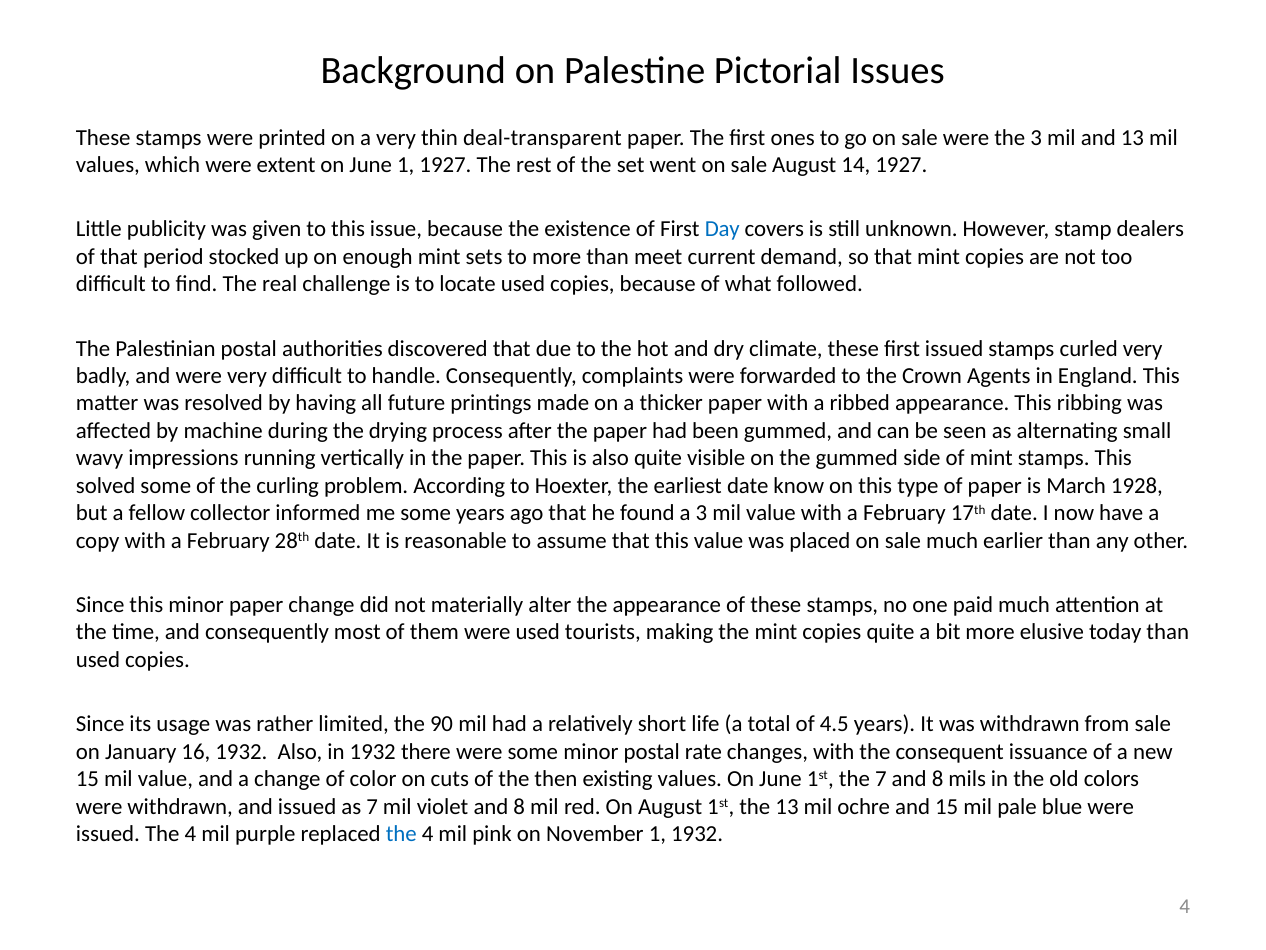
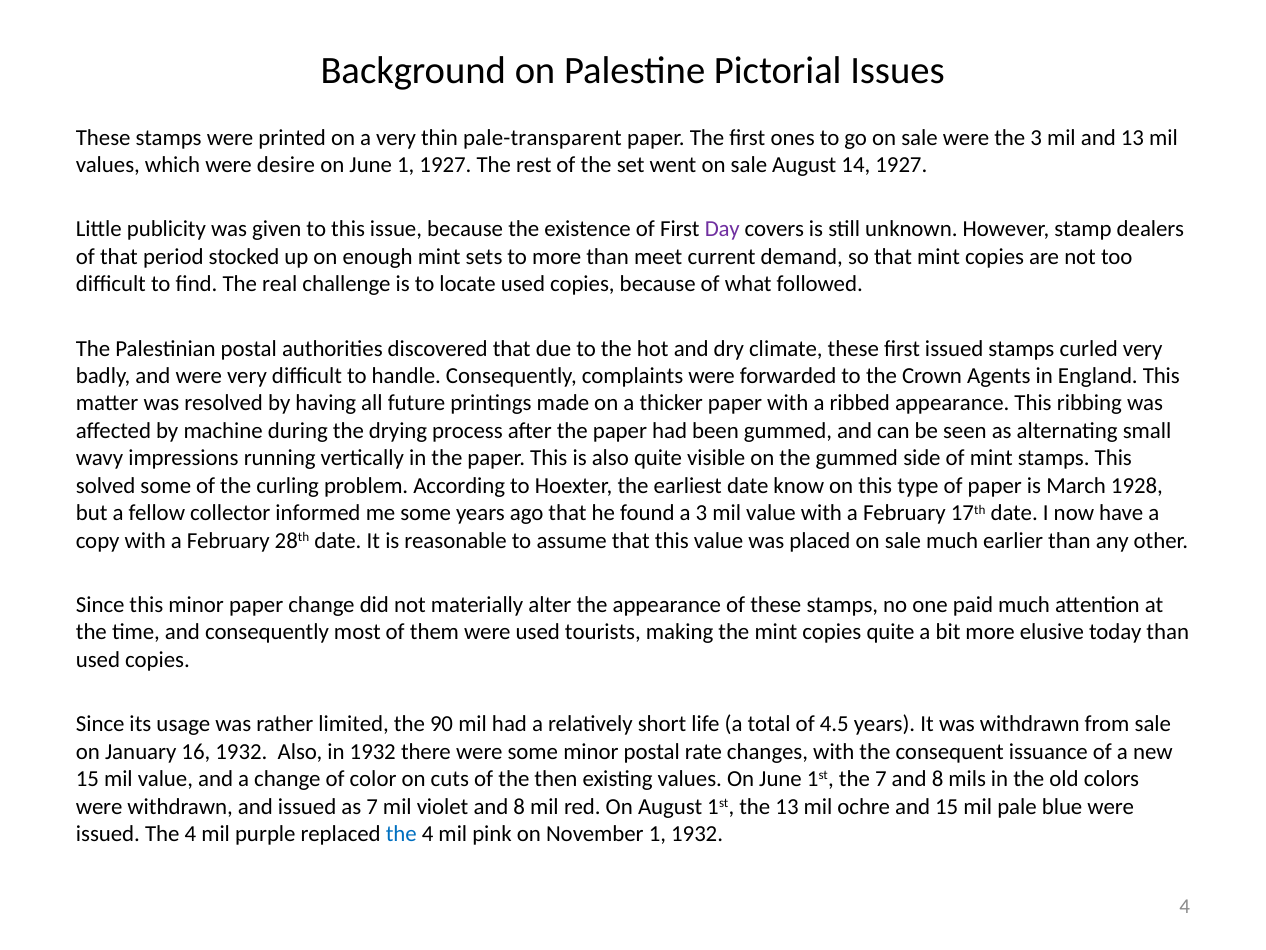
deal-transparent: deal-transparent -> pale-transparent (542, 138)
extent: extent -> desire (286, 165)
Day colour: blue -> purple (722, 229)
